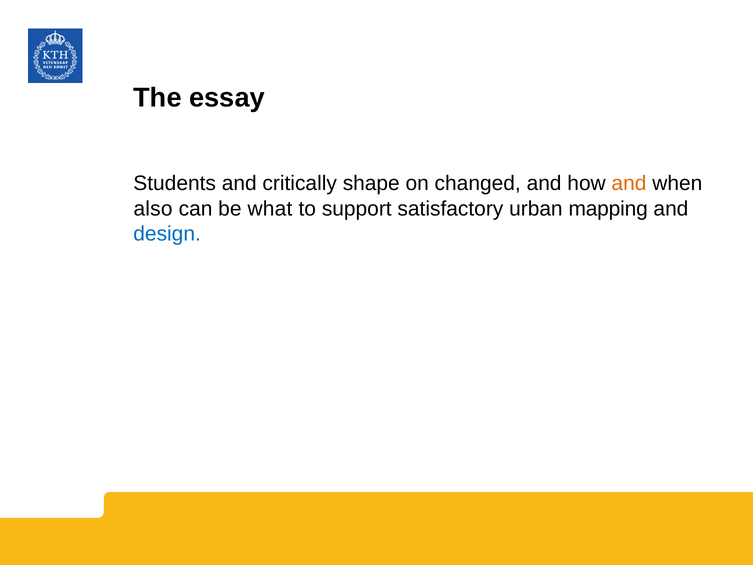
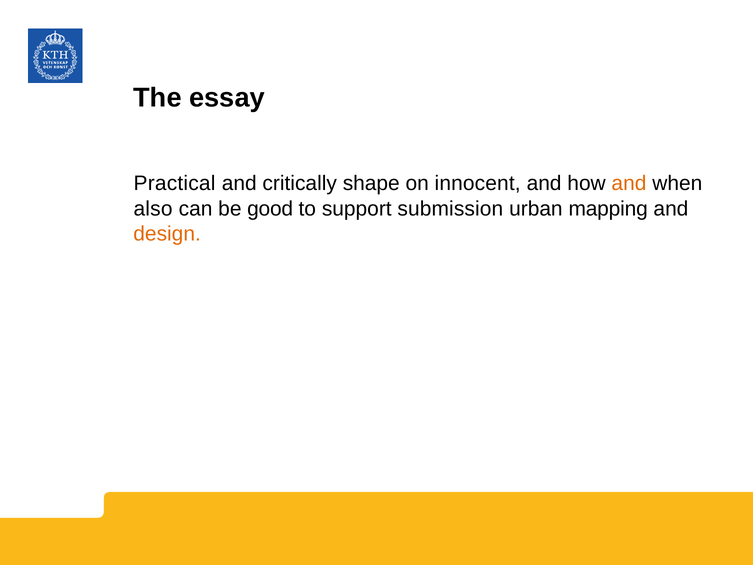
Students: Students -> Practical (175, 183)
changed: changed -> innocent (478, 183)
what: what -> good (270, 209)
satisfactory: satisfactory -> submission (450, 209)
design colour: blue -> orange (167, 234)
